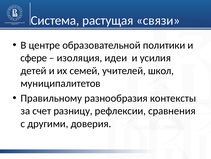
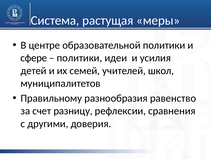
связи: связи -> меры (158, 20)
изоляция: изоляция -> политики (79, 58)
контексты: контексты -> равенство (173, 98)
